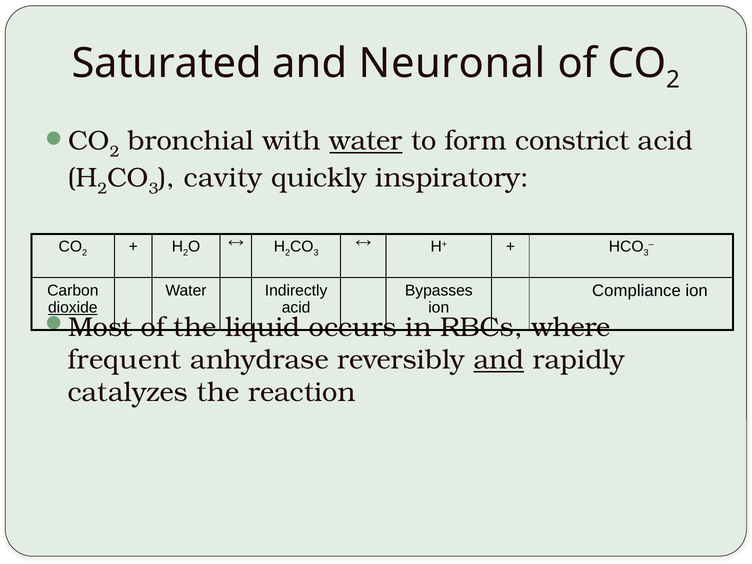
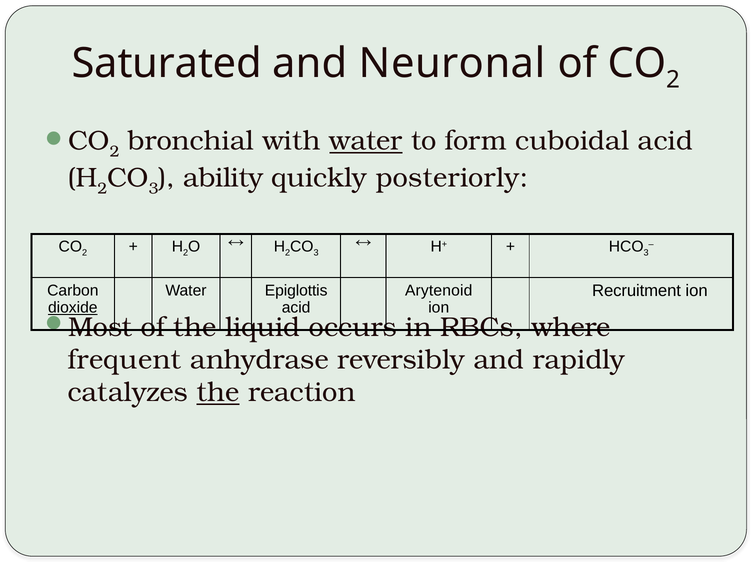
constrict: constrict -> cuboidal (572, 141)
cavity: cavity -> ability (223, 178)
inspiratory: inspiratory -> posteriorly (452, 178)
Indirectly: Indirectly -> Epiglottis (296, 290)
Bypasses: Bypasses -> Arytenoid (439, 290)
Compliance: Compliance -> Recruitment (637, 291)
and underline: present -> none (499, 360)
the underline: none -> present (218, 393)
